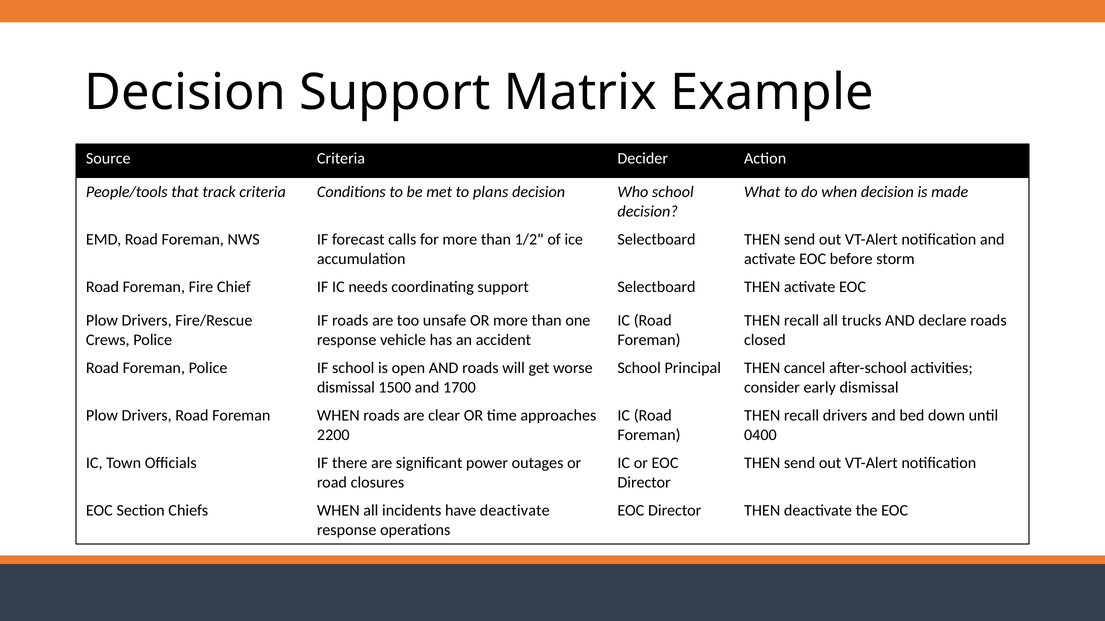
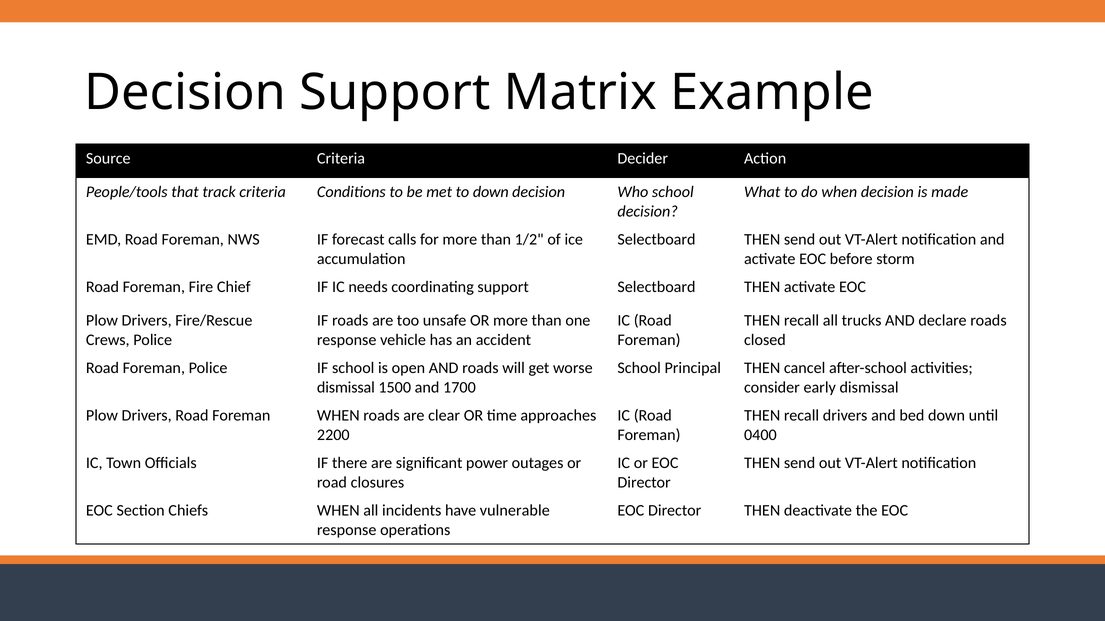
to plans: plans -> down (491, 192)
have deactivate: deactivate -> vulnerable (515, 511)
